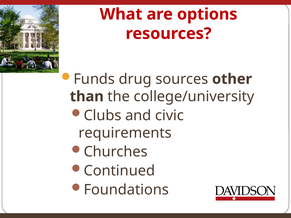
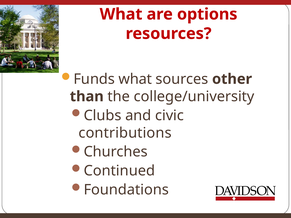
Funds drug: drug -> what (135, 79)
requirements: requirements -> contributions (125, 133)
